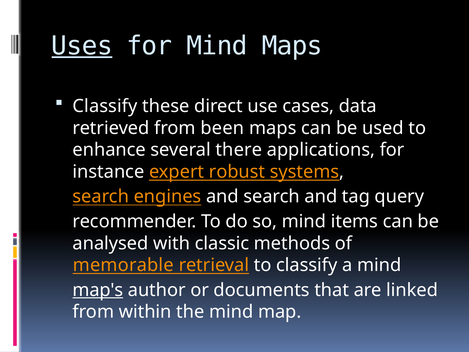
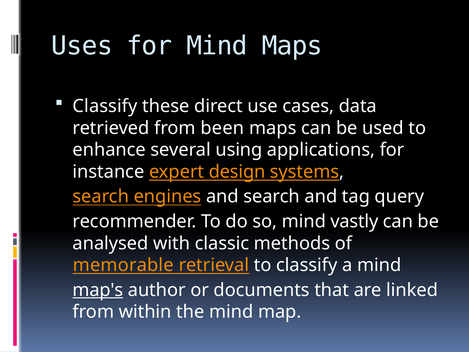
Uses underline: present -> none (82, 46)
there: there -> using (239, 150)
robust: robust -> design (237, 172)
items: items -> vastly (354, 221)
